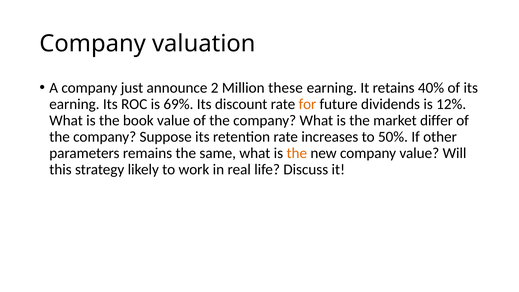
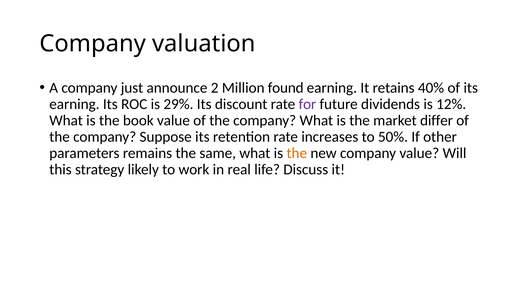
these: these -> found (286, 88)
69%: 69% -> 29% (178, 104)
for colour: orange -> purple (307, 104)
